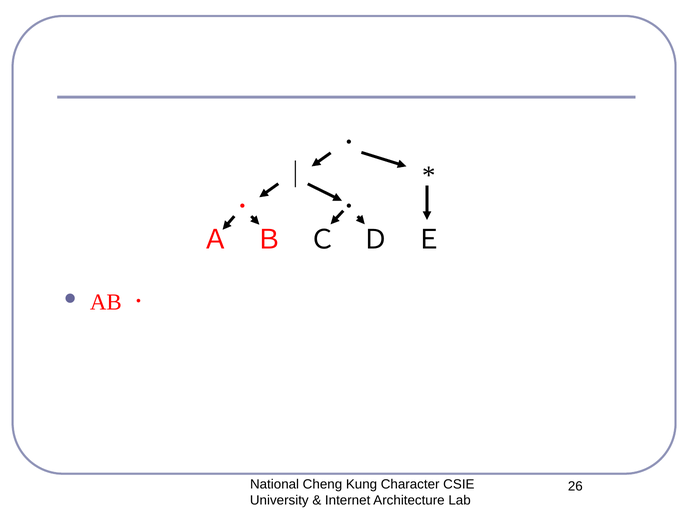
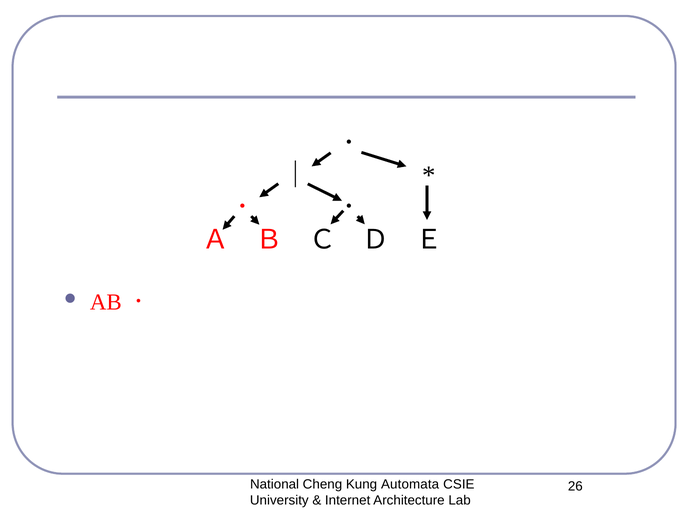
Character: Character -> Automata (410, 485)
